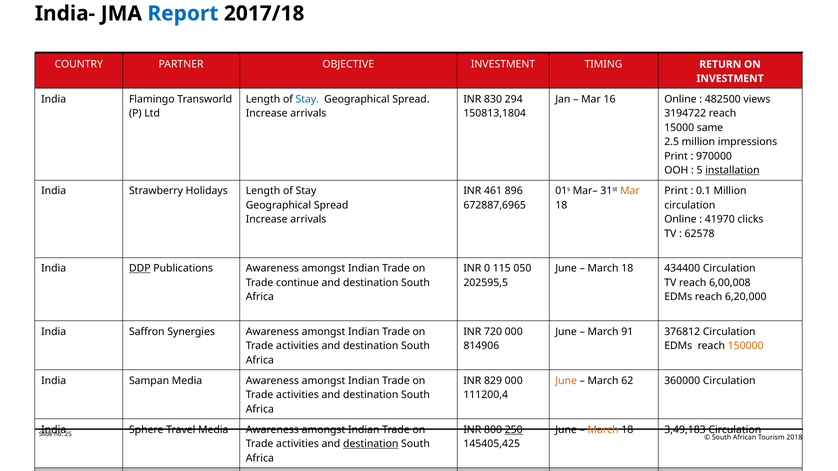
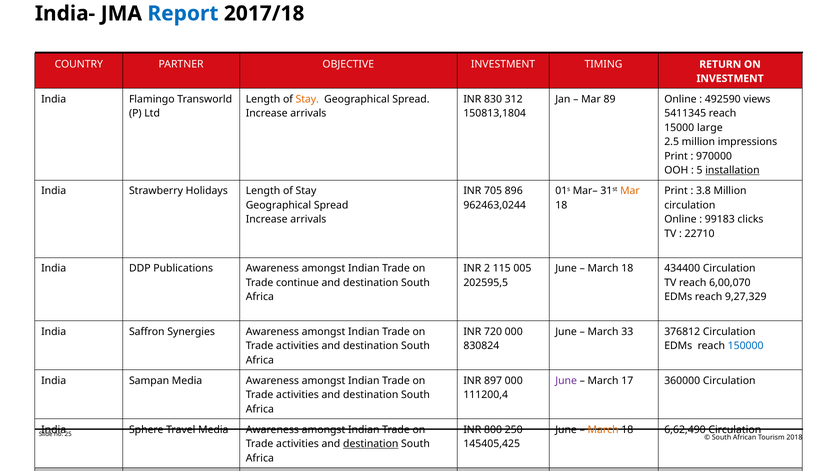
Stay colour: blue -> orange (307, 99)
294: 294 -> 312 (514, 99)
16: 16 -> 89 (610, 99)
482500: 482500 -> 492590 (723, 99)
3194722: 3194722 -> 5411345 (685, 113)
same: same -> large (710, 128)
461: 461 -> 705 (493, 191)
0.1: 0.1 -> 3.8 (703, 191)
672887,6965: 672887,6965 -> 962463,0244 (495, 205)
41970: 41970 -> 99183 (720, 220)
62578: 62578 -> 22710 (700, 234)
DDP underline: present -> none (140, 269)
0: 0 -> 2 (487, 269)
050: 050 -> 005 (522, 269)
6,00,008: 6,00,008 -> 6,00,070 (730, 283)
6,20,000: 6,20,000 -> 9,27,329 (746, 297)
91: 91 -> 33 (627, 332)
814906: 814906 -> 830824 (481, 346)
150000 colour: orange -> blue (746, 346)
829: 829 -> 897 (493, 381)
June colour: orange -> purple (566, 381)
62: 62 -> 17 (627, 381)
250 underline: present -> none (514, 430)
3,49,183: 3,49,183 -> 6,62,490 (685, 430)
